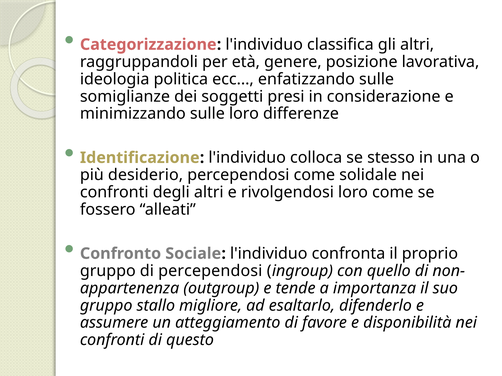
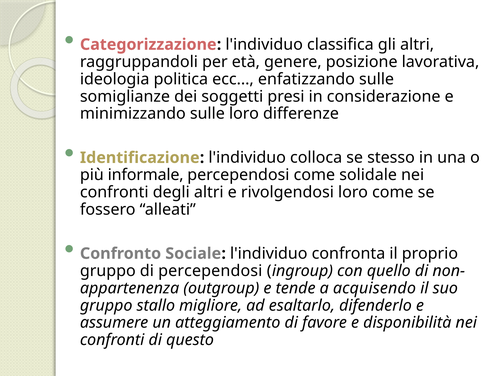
desiderio: desiderio -> informale (146, 175)
importanza: importanza -> acquisendo (374, 288)
